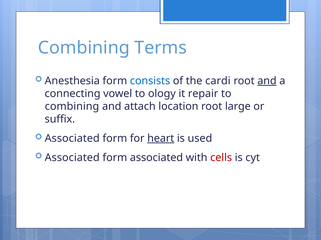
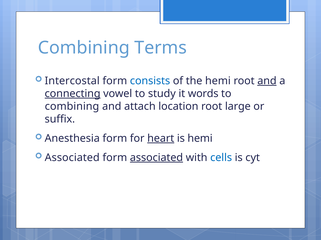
Anesthesia: Anesthesia -> Intercostal (72, 81)
the cardi: cardi -> hemi (218, 81)
connecting underline: none -> present (73, 94)
ology: ology -> study (162, 94)
repair: repair -> words (203, 94)
Associated: Associated -> Anesthesia (72, 139)
is used: used -> hemi (200, 139)
associated underline: none -> present (156, 158)
cells colour: red -> blue (221, 158)
